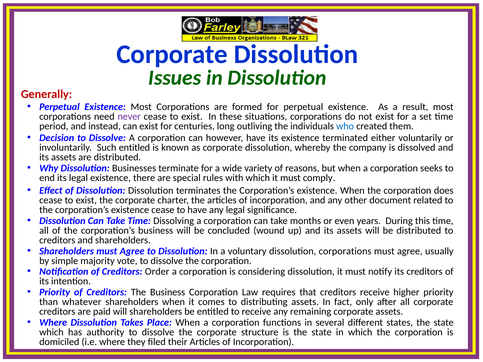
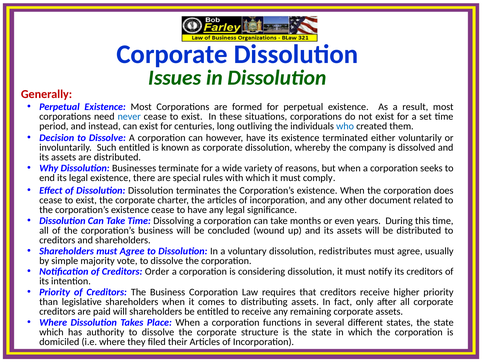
never colour: purple -> blue (129, 117)
dissolution corporations: corporations -> redistributes (345, 251)
whatever: whatever -> legislative (82, 302)
